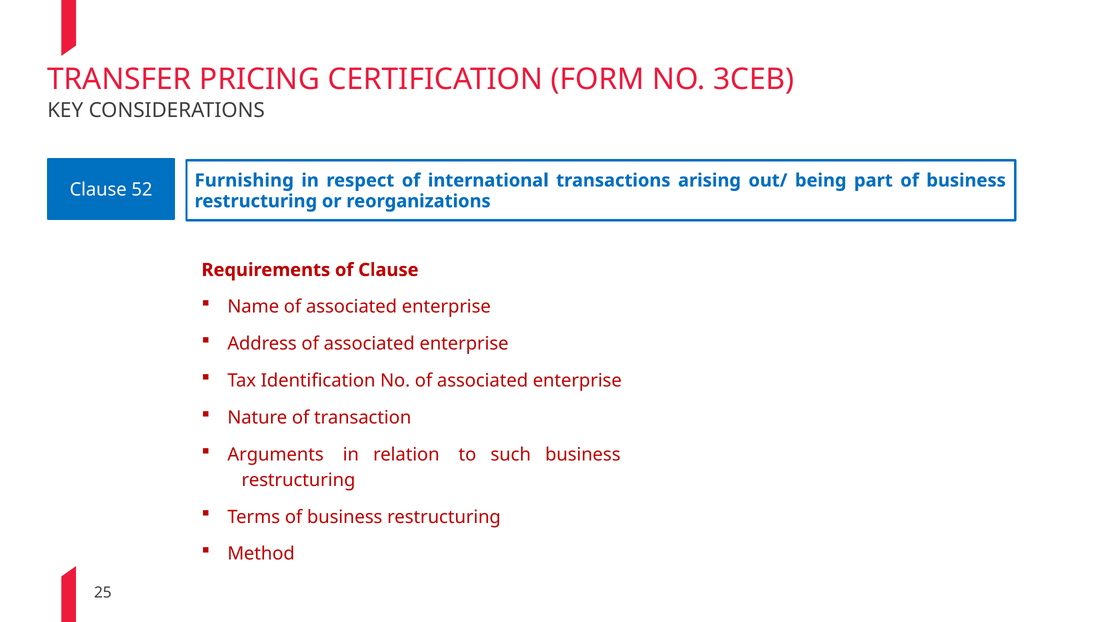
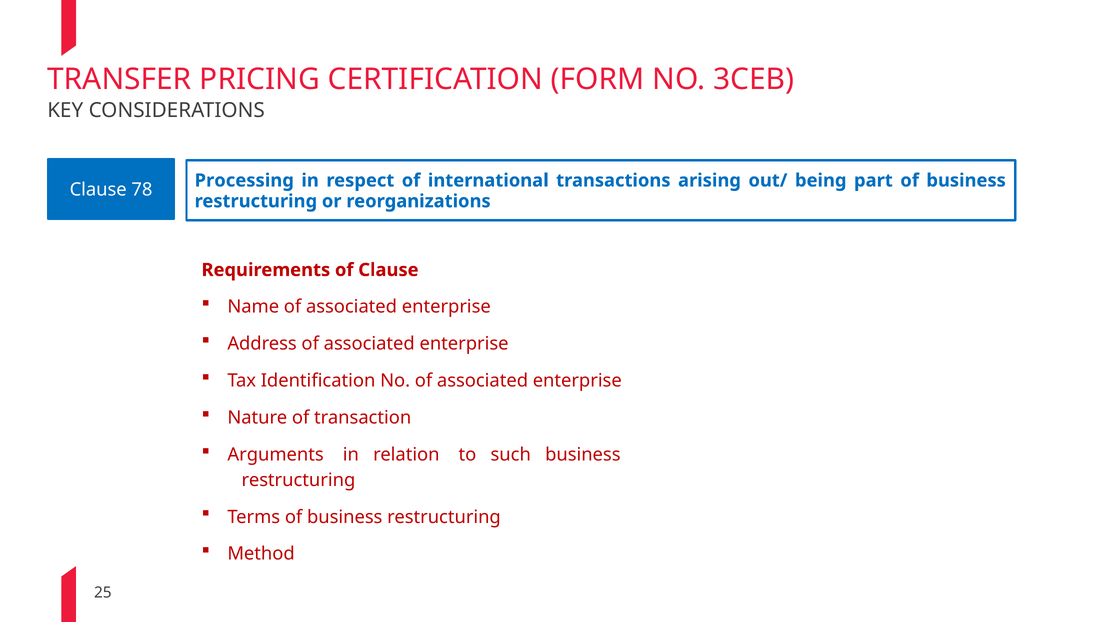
Furnishing: Furnishing -> Processing (244, 180)
52: 52 -> 78 (142, 189)
